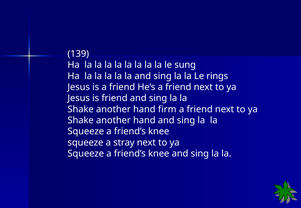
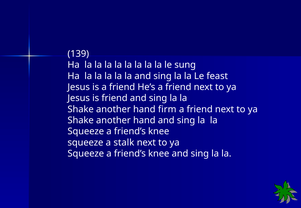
rings: rings -> feast (217, 76)
stray: stray -> stalk (124, 143)
